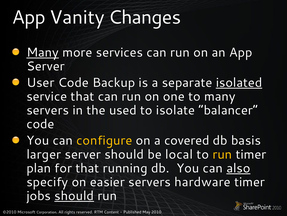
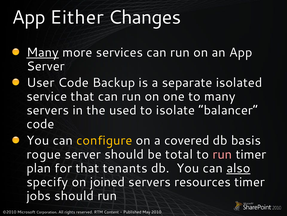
Vanity: Vanity -> Either (77, 17)
isolated underline: present -> none (239, 82)
larger: larger -> rogue (44, 154)
local: local -> total (179, 154)
run colour: yellow -> pink (222, 154)
running: running -> tenants (125, 168)
easier: easier -> joined (107, 181)
hardware: hardware -> resources (203, 181)
should underline: present -> none (74, 195)
